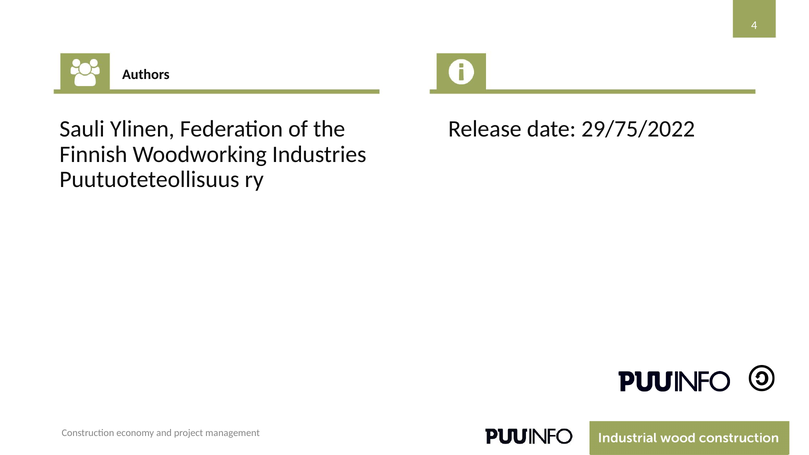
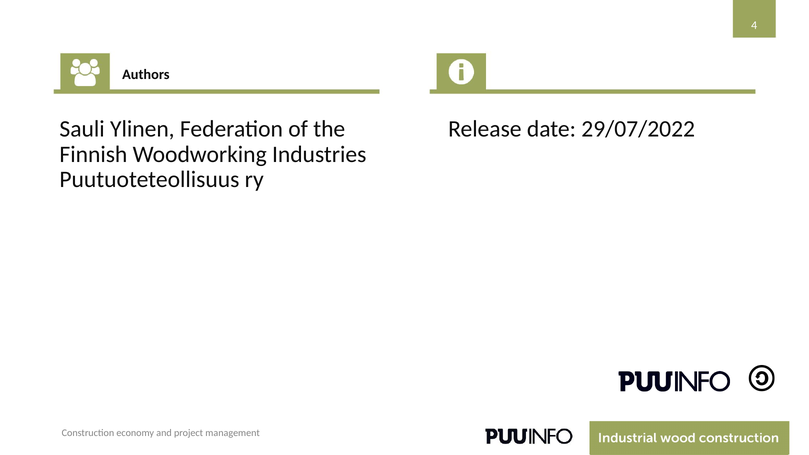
29/75/2022: 29/75/2022 -> 29/07/2022 (638, 129)
